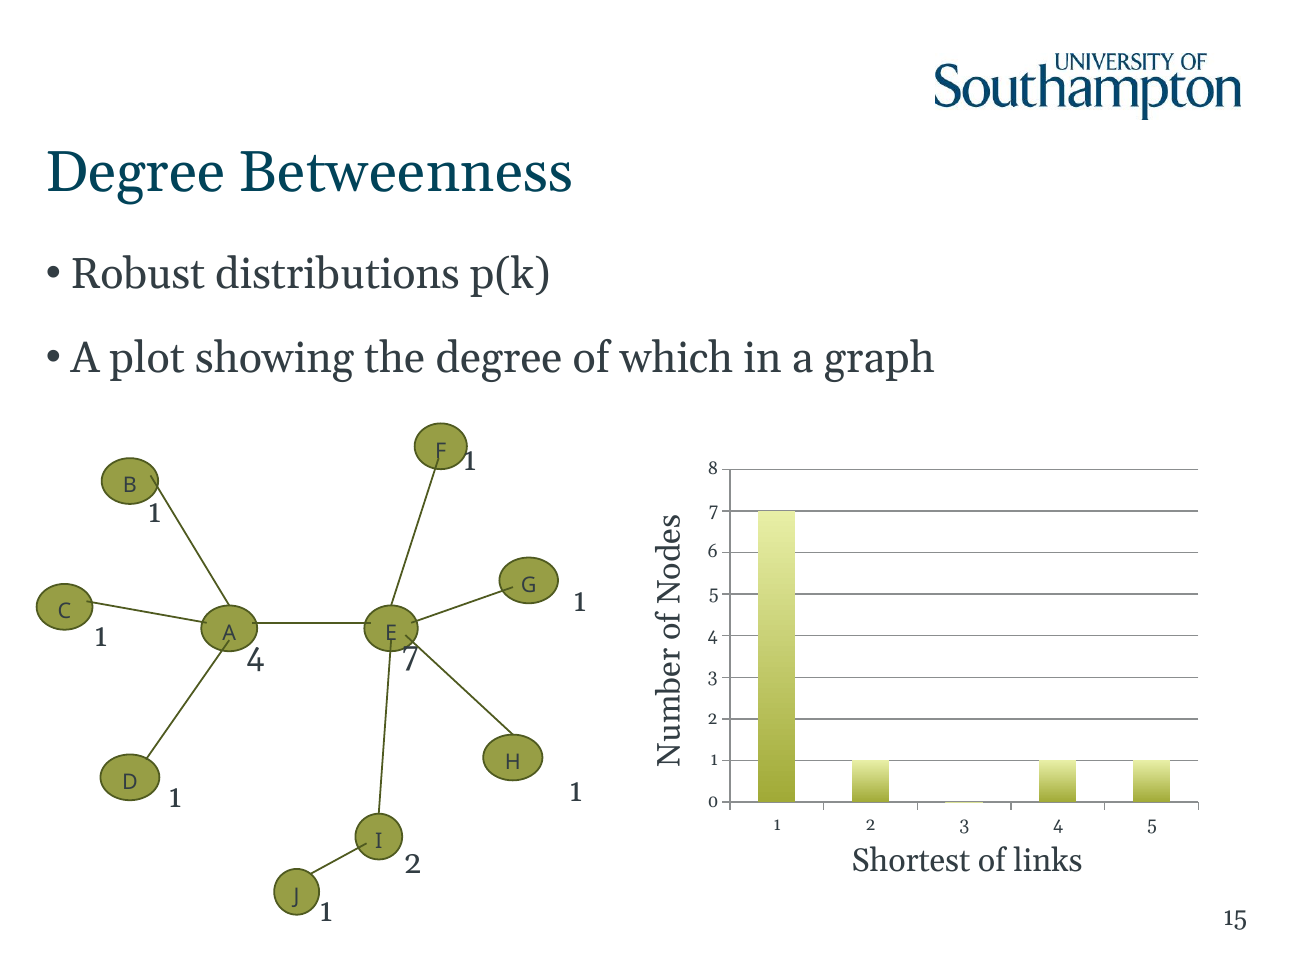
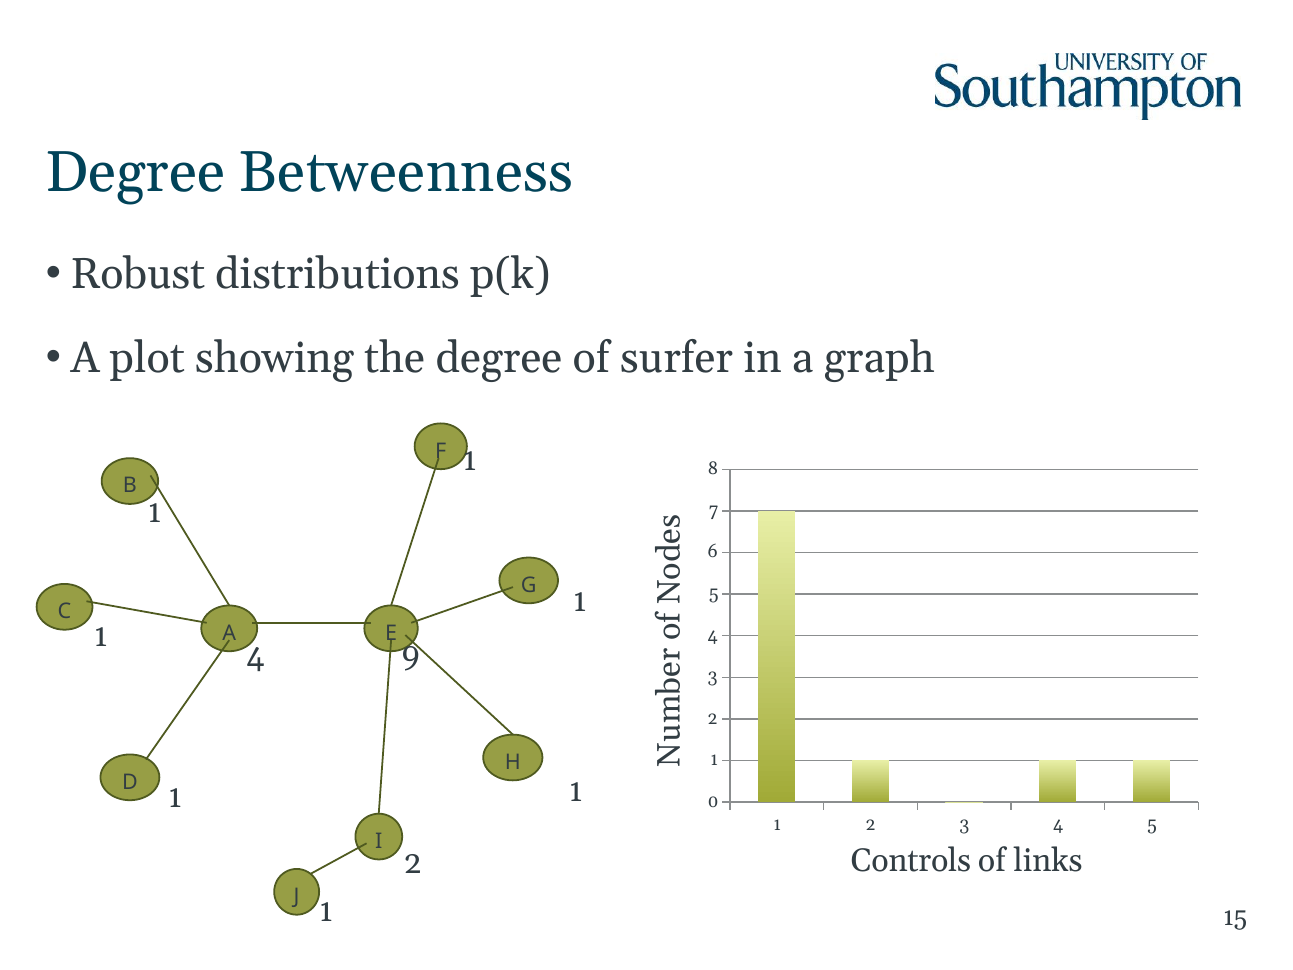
which: which -> surfer (677, 359)
4 7: 7 -> 9 (411, 655)
Shortest: Shortest -> Controls (911, 861)
